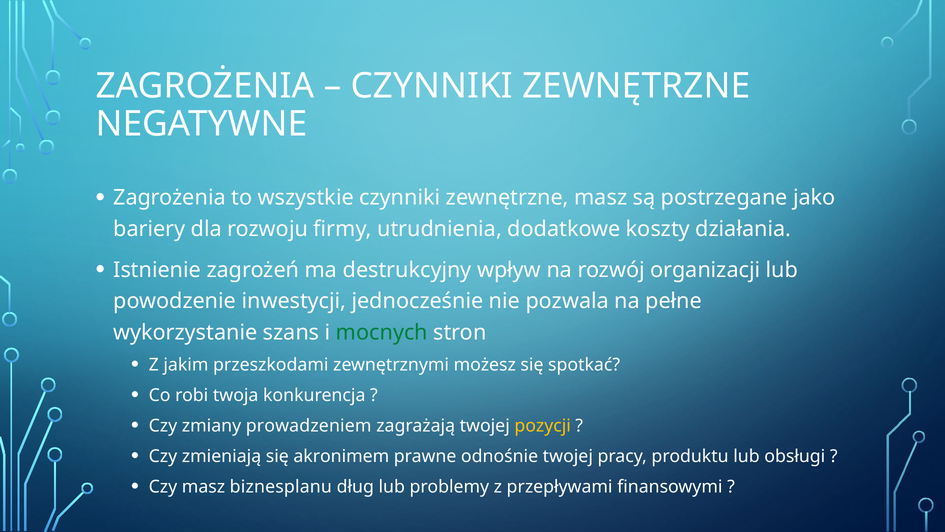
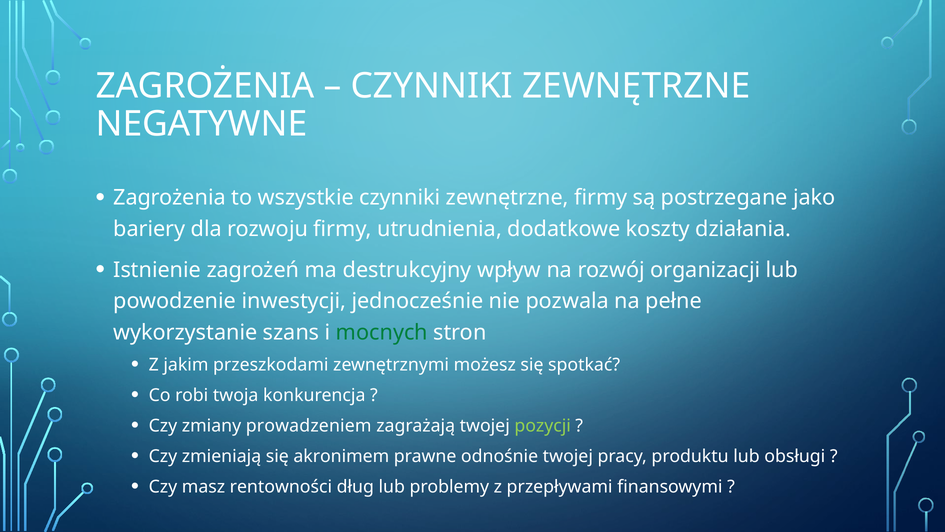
zewnętrzne masz: masz -> firmy (601, 198)
pozycji colour: yellow -> light green (543, 425)
biznesplanu: biznesplanu -> rentowności (281, 486)
